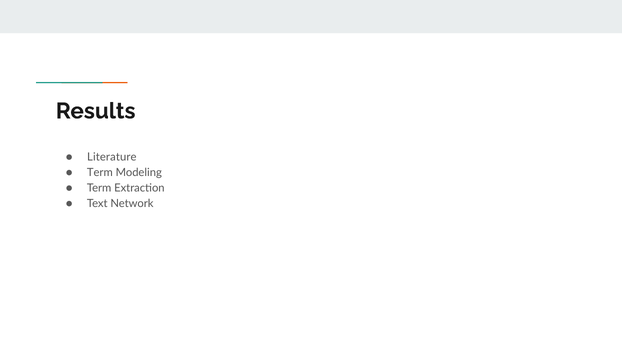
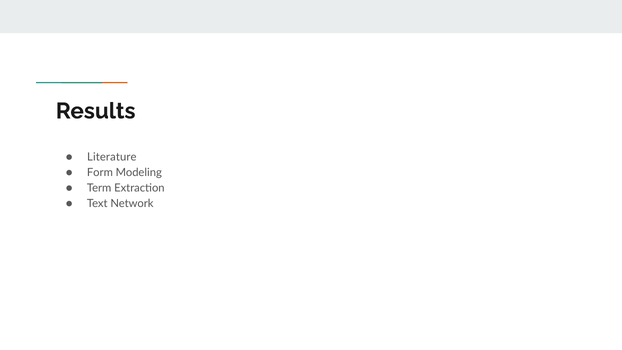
Term: Term -> Form (100, 173)
